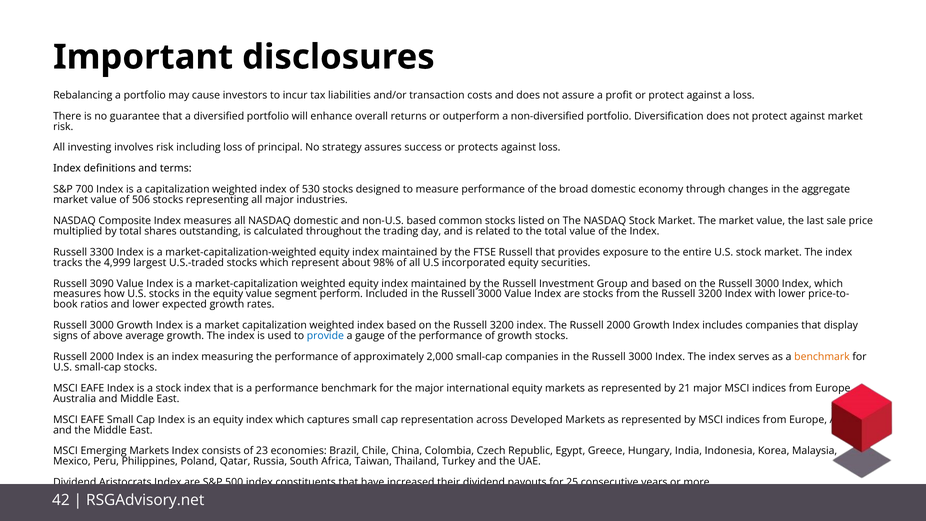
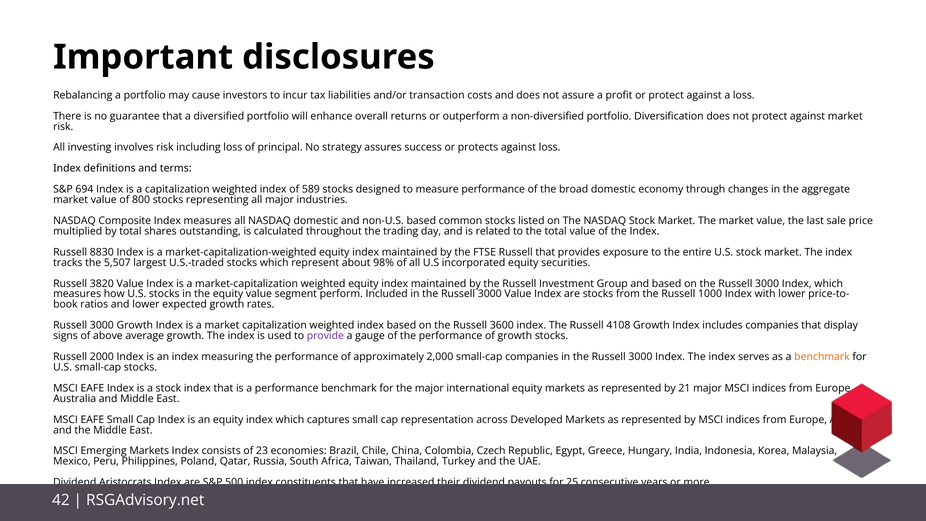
700: 700 -> 694 (84, 189)
530: 530 -> 589 (311, 189)
506: 506 -> 800 (141, 200)
3300: 3300 -> 8830 (102, 252)
4,999: 4,999 -> 5,507 (117, 263)
3090: 3090 -> 3820 (102, 283)
from the Russell 3200: 3200 -> 1000 (710, 294)
on the Russell 3200: 3200 -> 3600 (502, 325)
The Russell 2000: 2000 -> 4108 (618, 325)
provide colour: blue -> purple (325, 336)
